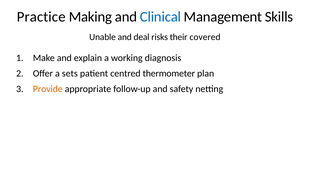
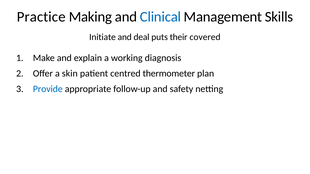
Unable: Unable -> Initiate (102, 37)
risks: risks -> puts (160, 37)
sets: sets -> skin (70, 74)
Provide colour: orange -> blue (48, 89)
